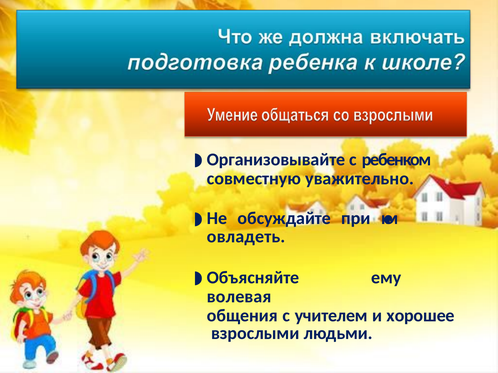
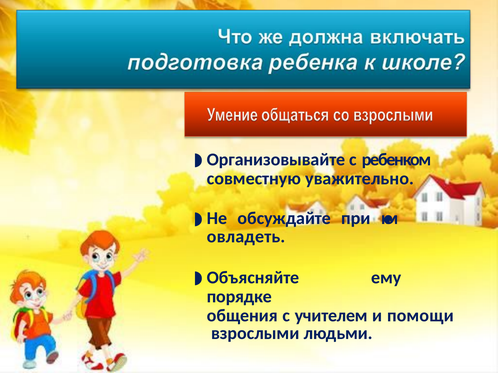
волевая: волевая -> порядке (239, 297)
хорошее: хорошее -> помощи (420, 316)
